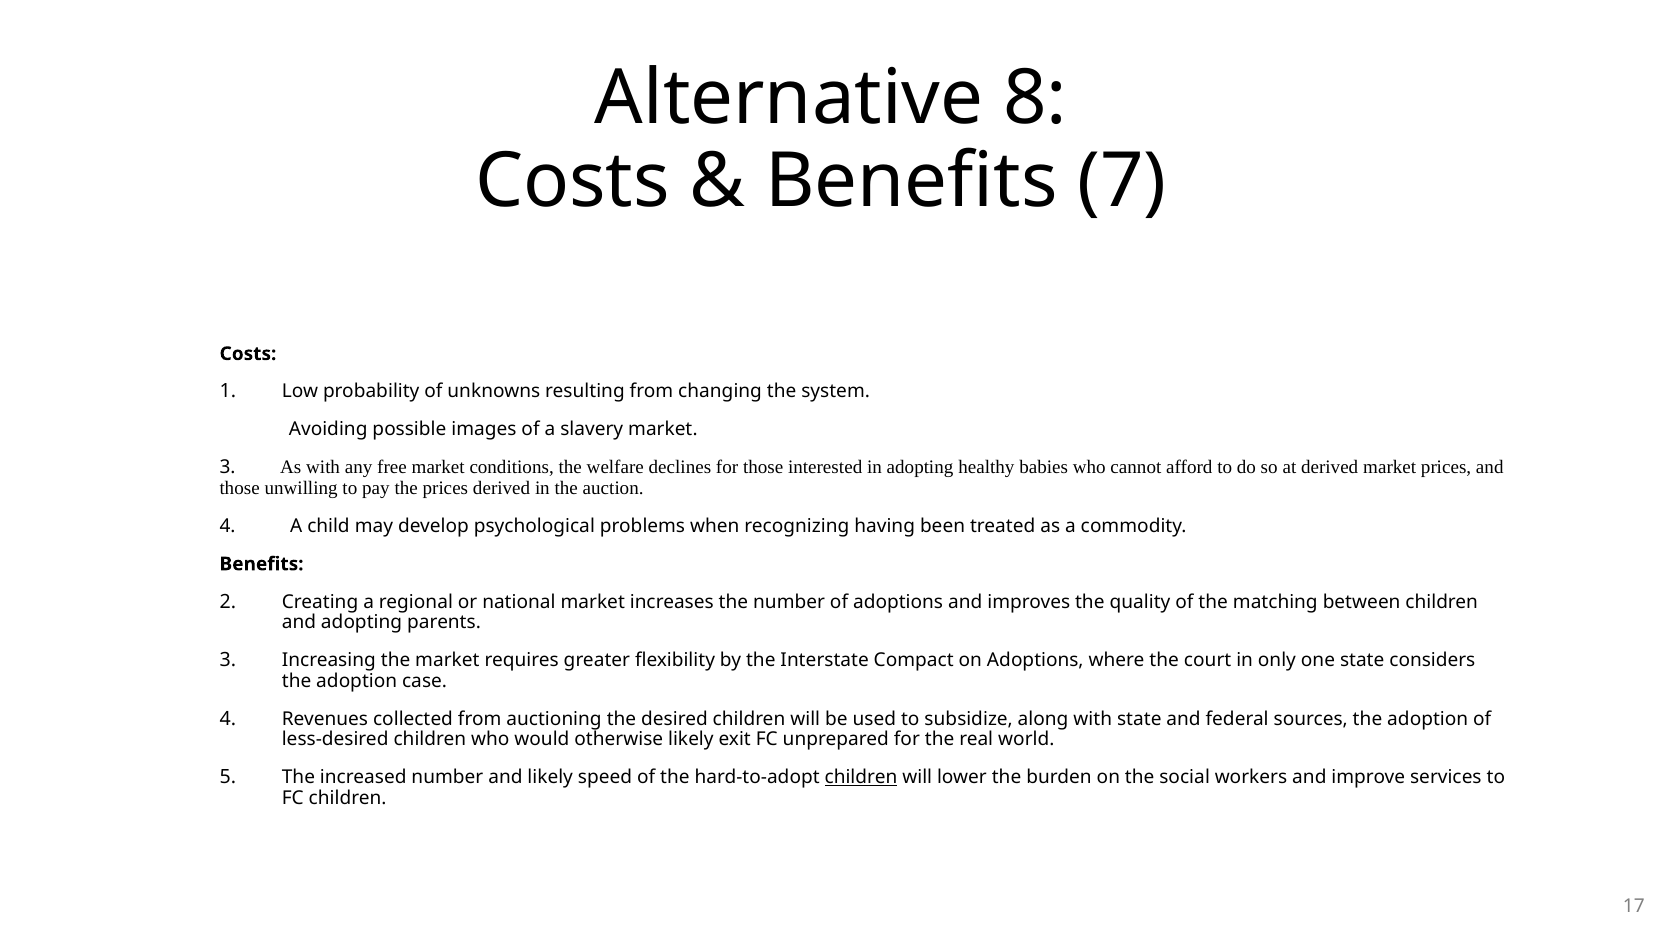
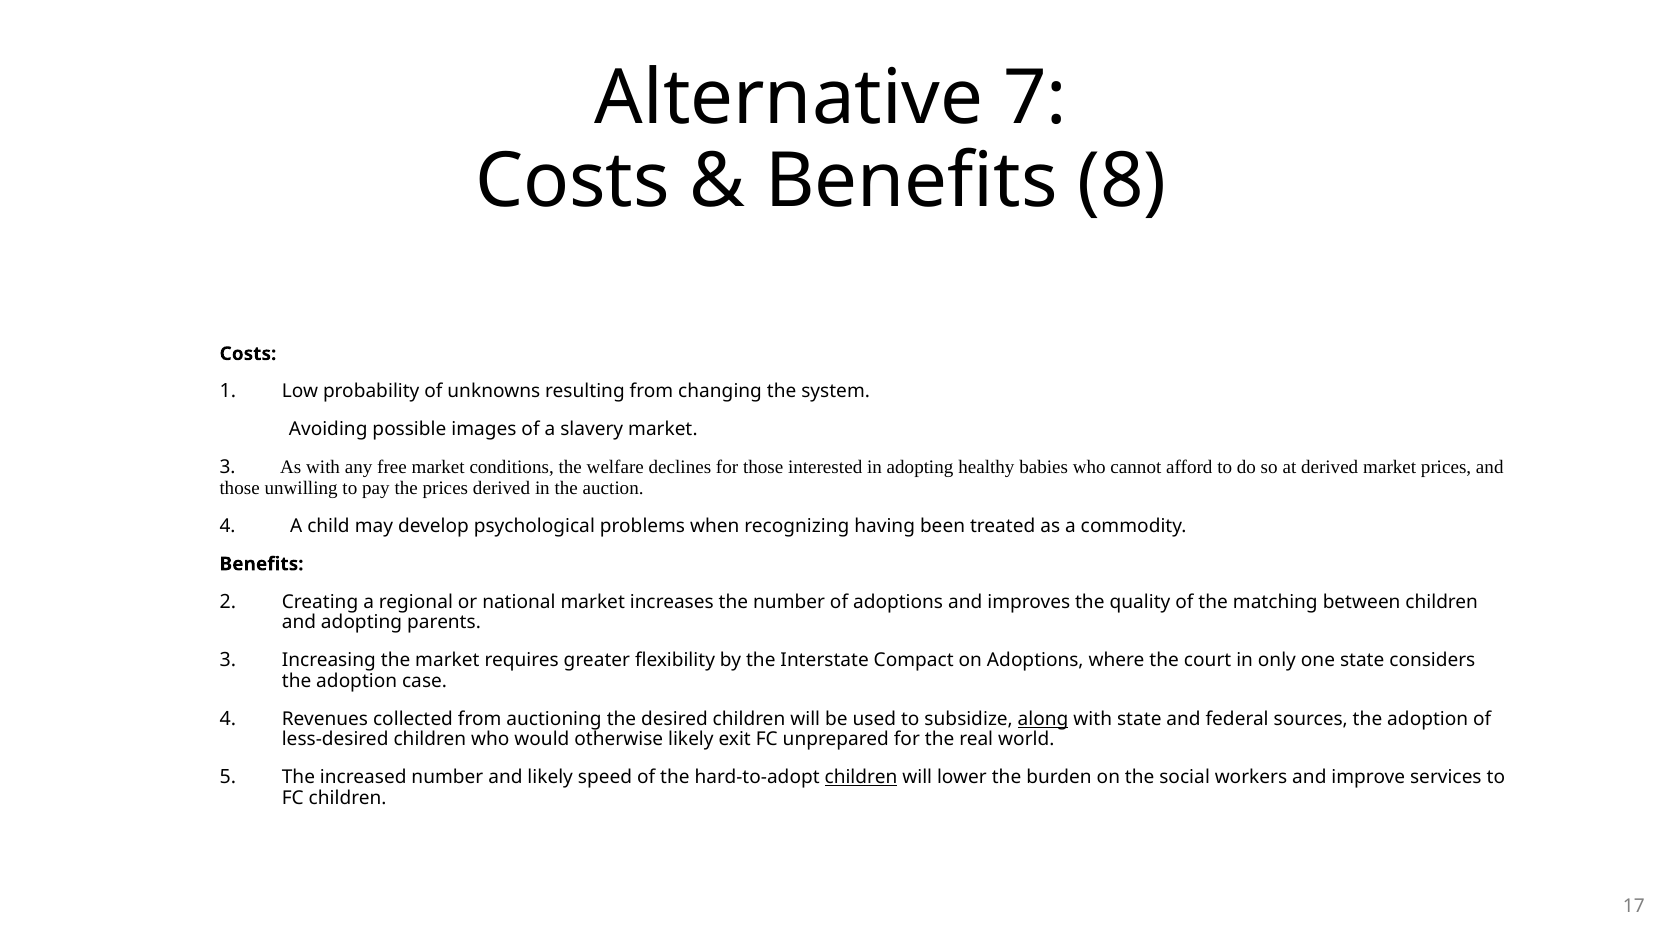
8: 8 -> 7 (1035, 98)
7: 7 -> 8 (1122, 181)
along underline: none -> present (1043, 719)
